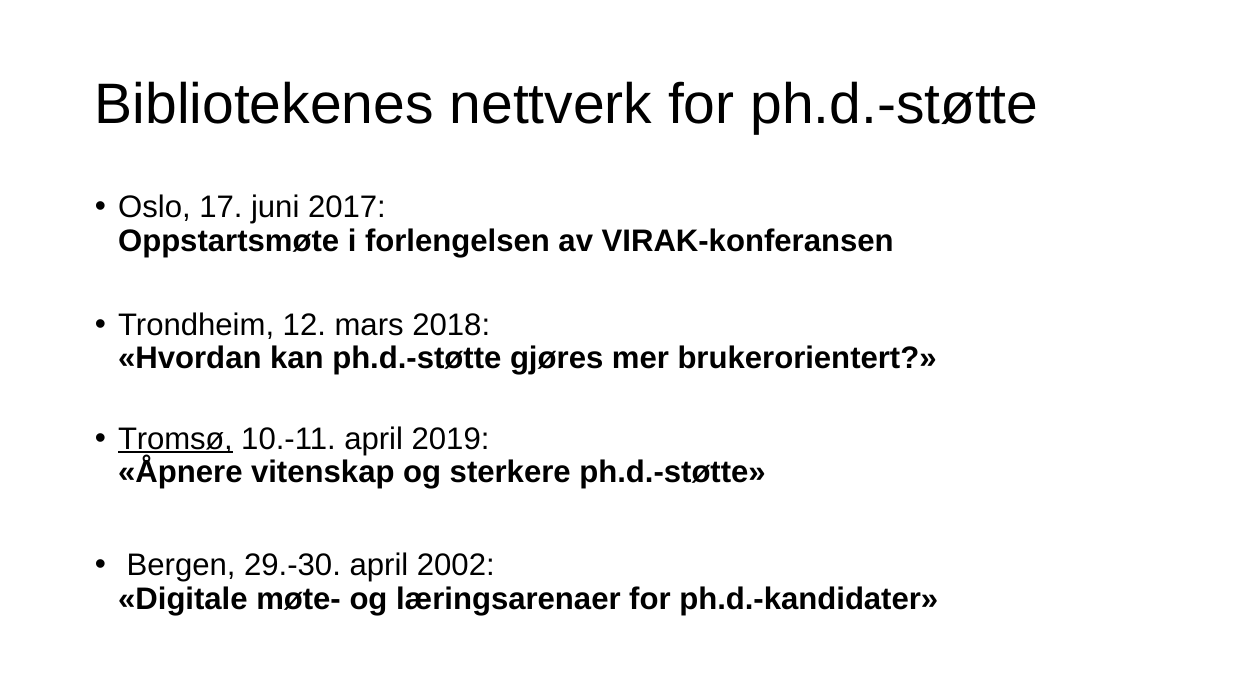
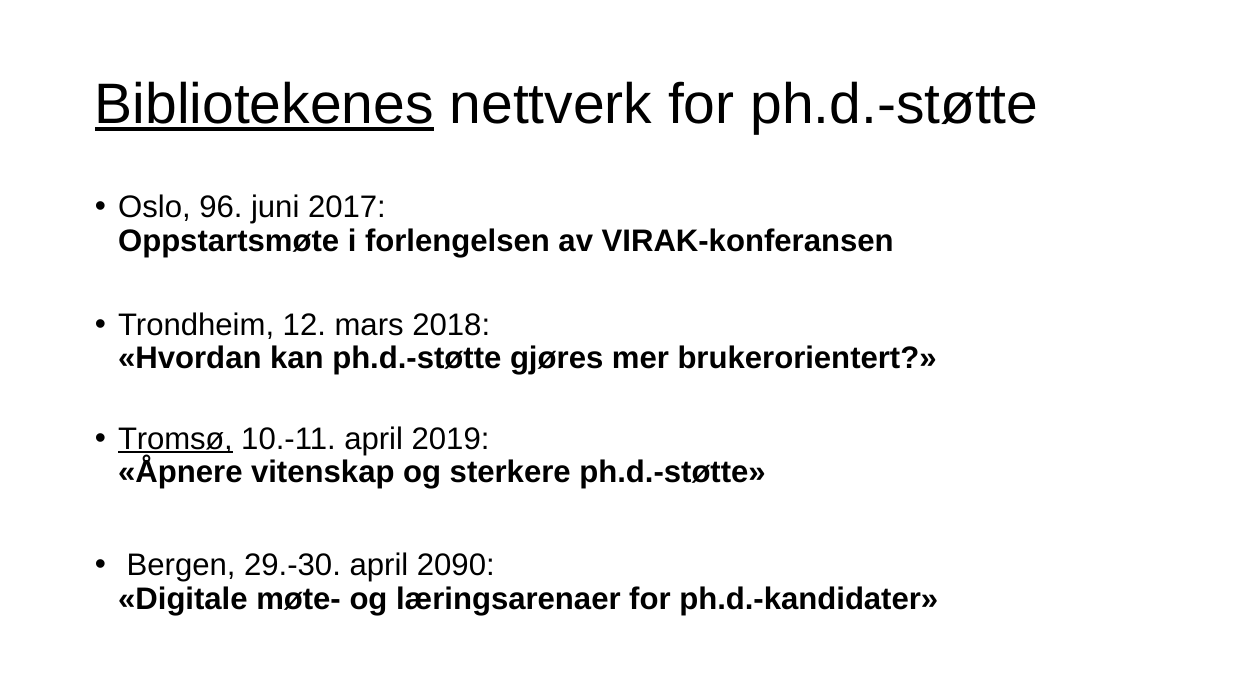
Bibliotekenes underline: none -> present (264, 104)
17: 17 -> 96 (221, 208)
2002: 2002 -> 2090 (456, 565)
